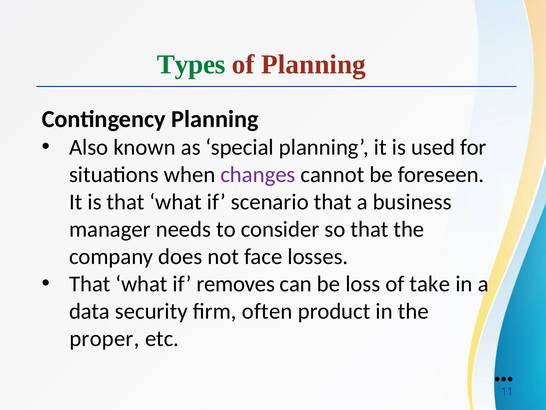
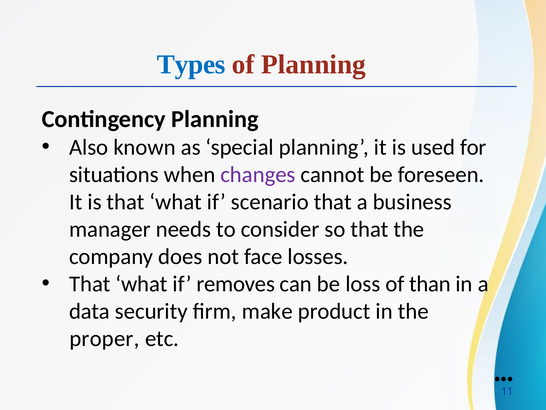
Types colour: green -> blue (191, 64)
take: take -> than (430, 284)
often: often -> make (267, 311)
